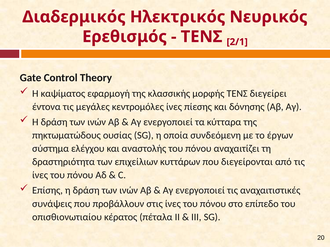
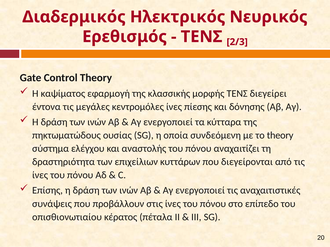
2/1: 2/1 -> 2/3 (237, 42)
το έργων: έργων -> theory (280, 136)
